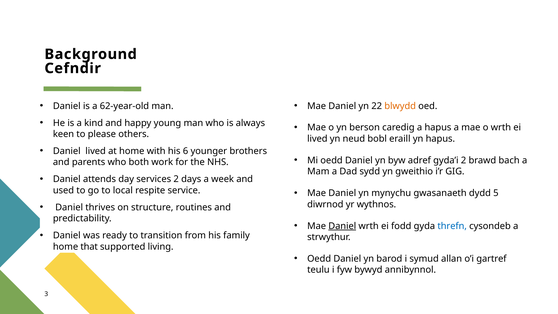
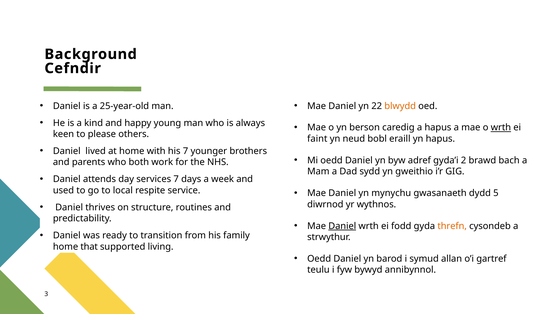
62-year-old: 62-year-old -> 25-year-old (124, 106)
wrth underline: none -> present (501, 128)
lived: lived -> faint (317, 139)
his 6: 6 -> 7 (186, 151)
services 2: 2 -> 7 (176, 179)
threfn colour: blue -> orange (452, 226)
